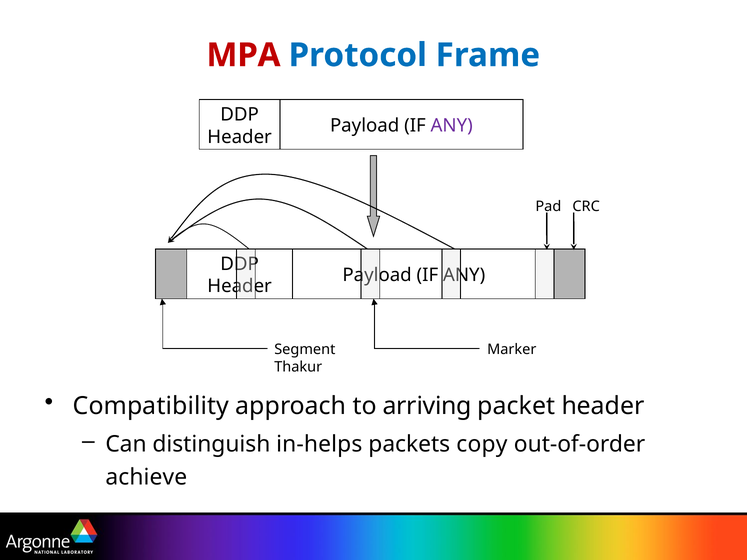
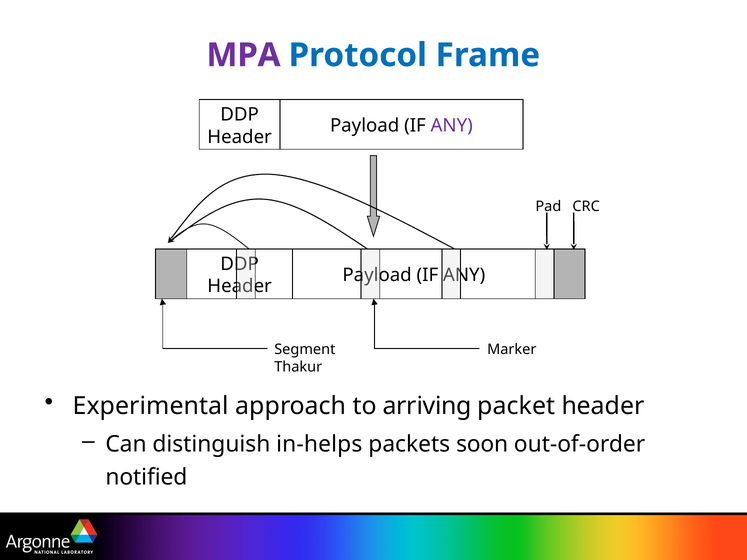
MPA colour: red -> purple (243, 55)
Compatibility: Compatibility -> Experimental (151, 406)
copy: copy -> soon (482, 445)
achieve: achieve -> notified (146, 477)
